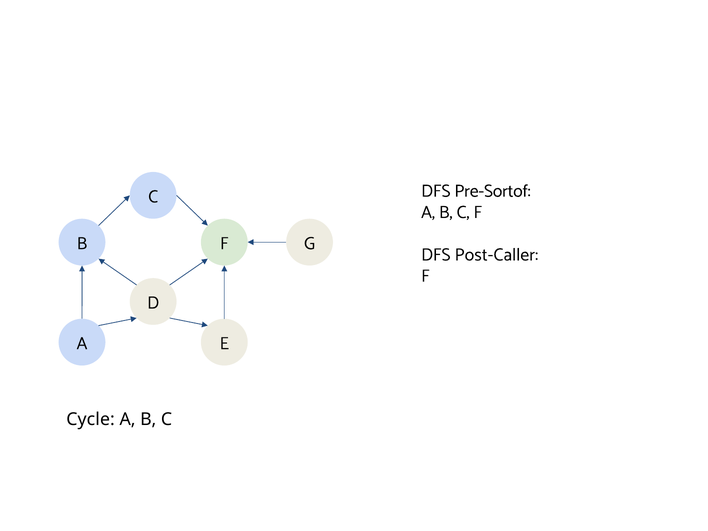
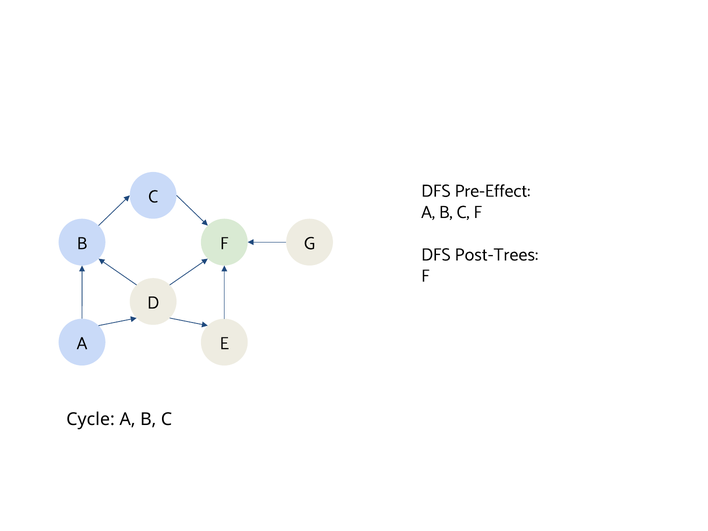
Pre-Sortof: Pre-Sortof -> Pre-Effect (492, 191)
Post-Caller: Post-Caller -> Post-Trees (496, 255)
